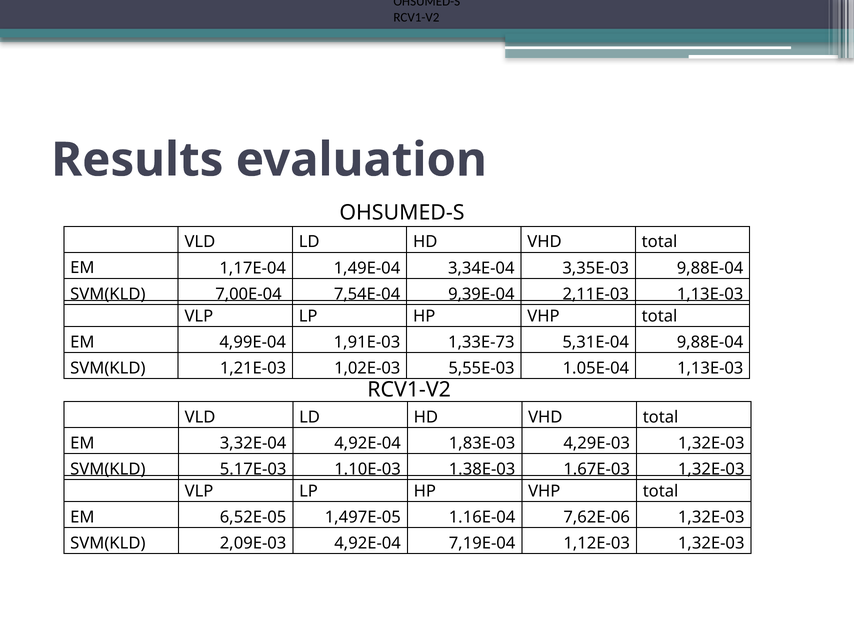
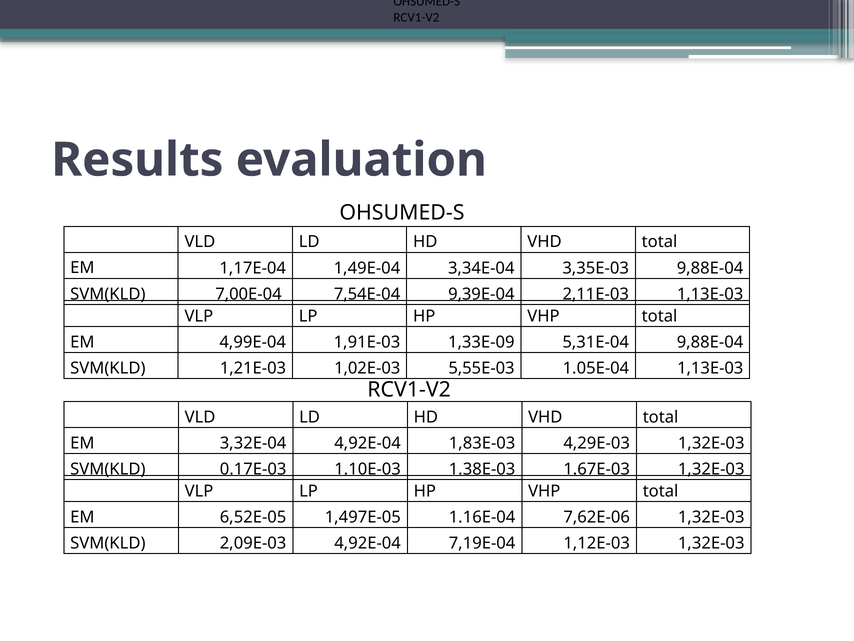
1,33E-73: 1,33E-73 -> 1,33E-09 (481, 342)
5.17E-03: 5.17E-03 -> 0.17E-03 (253, 469)
